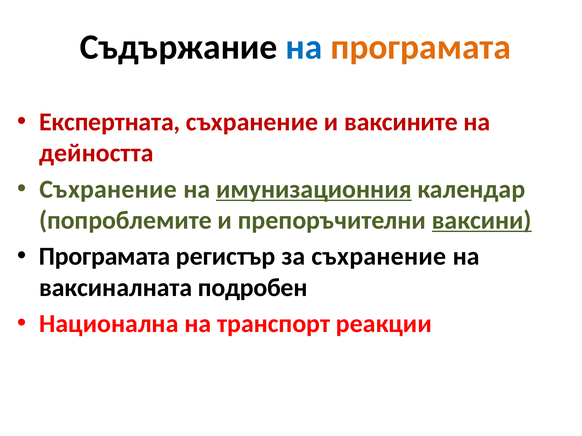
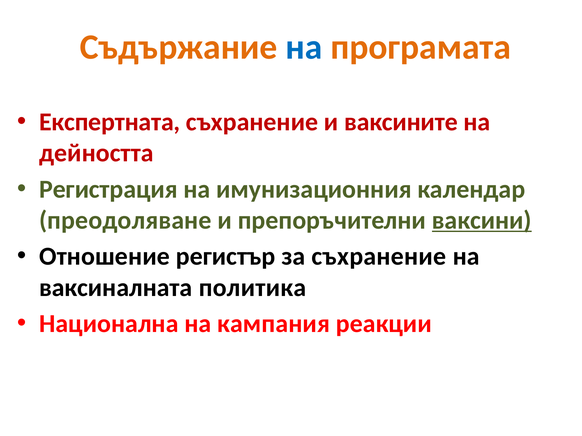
Съдържание colour: black -> orange (179, 47)
Съхранение: Съхранение -> Регистрация (108, 189)
имунизационния underline: present -> none (314, 189)
попроблемите: попроблемите -> преодоляване (125, 221)
Програмата: Програмата -> Отношение (104, 257)
подробен: подробен -> политика (252, 288)
транспорт: транспорт -> кампания (274, 324)
